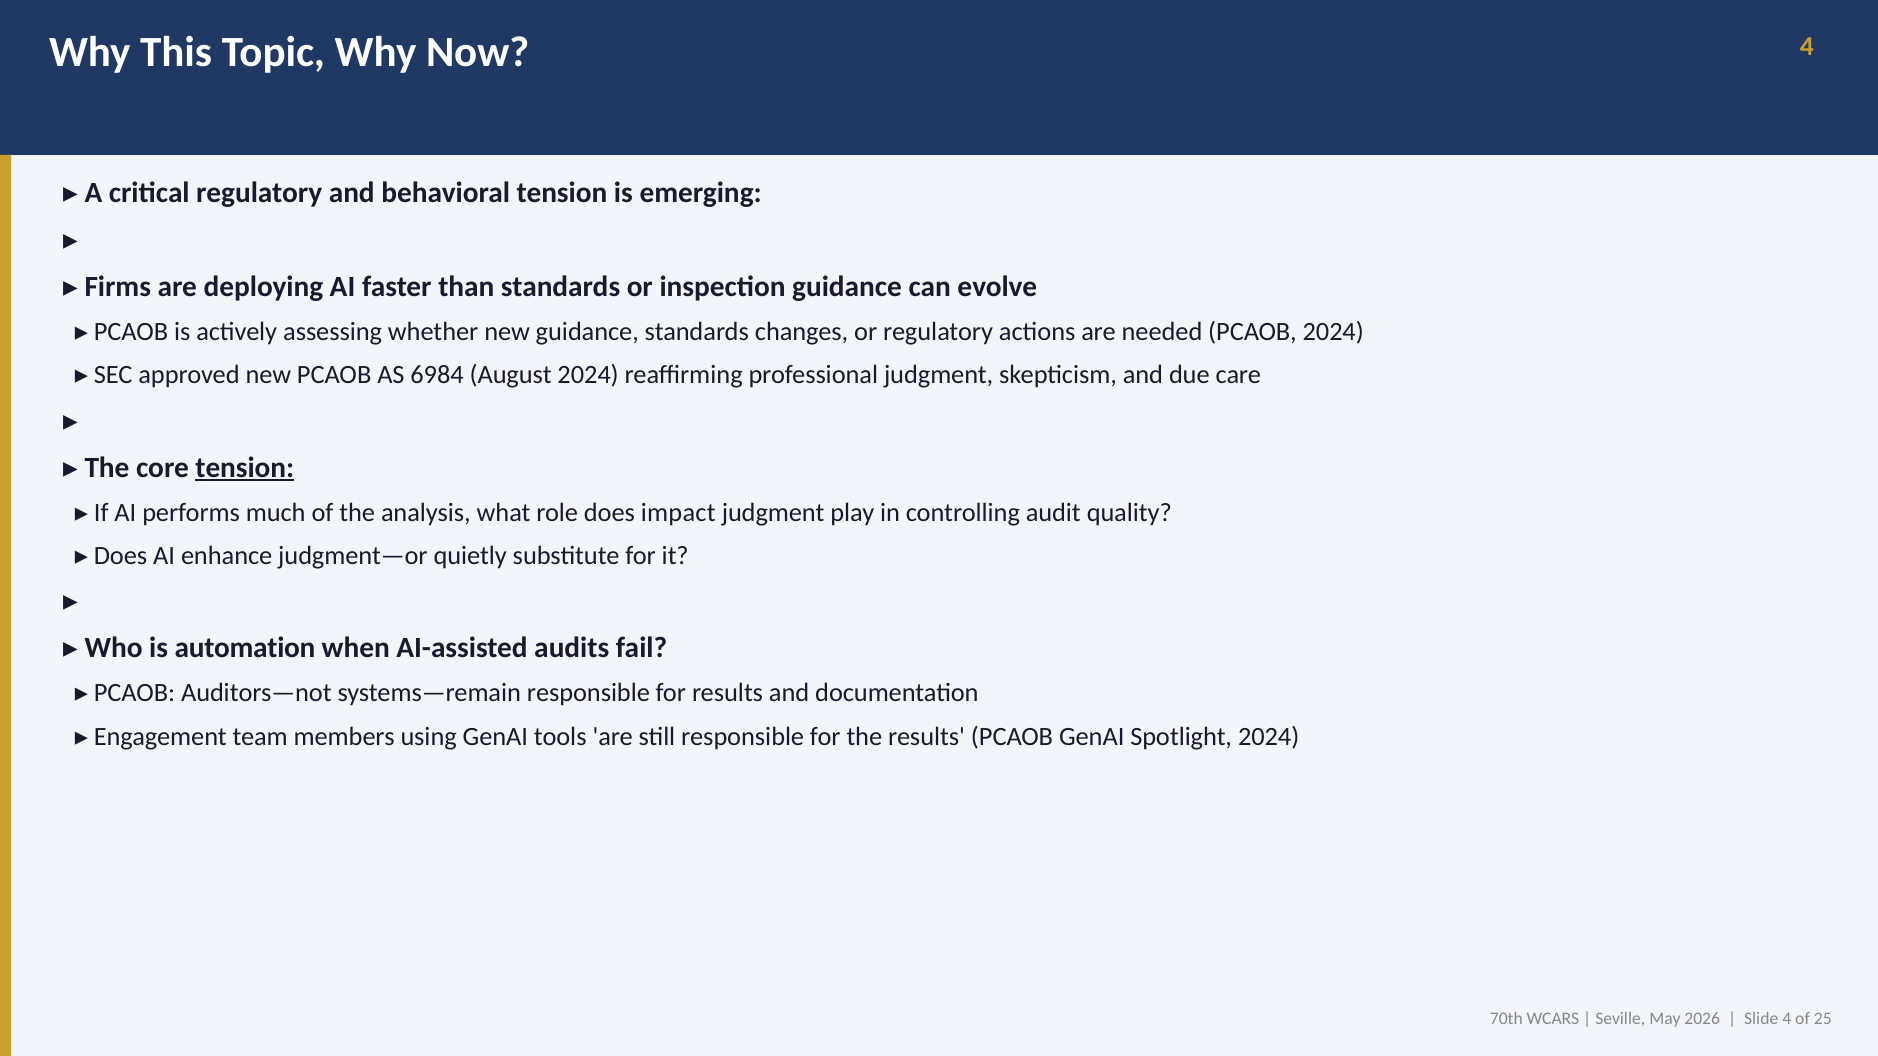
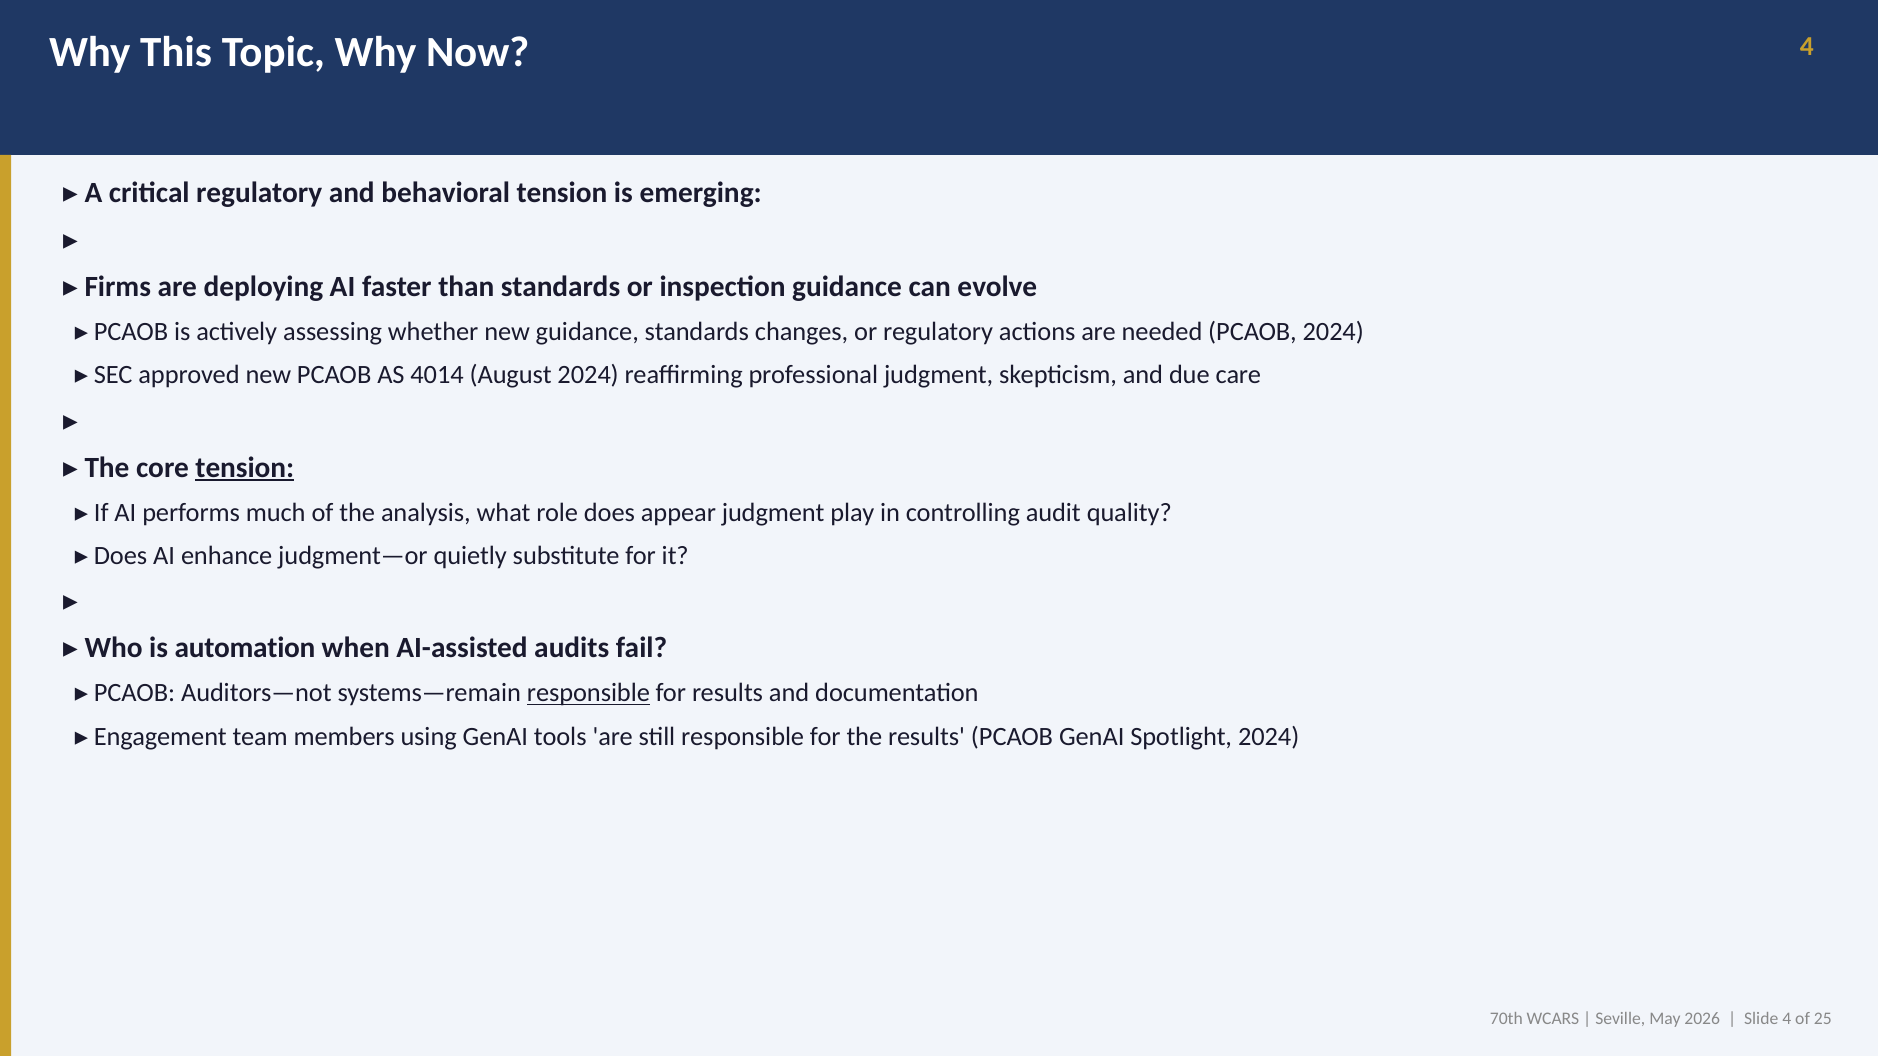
6984: 6984 -> 4014 (437, 375)
impact: impact -> appear (678, 513)
responsible underline: none -> present (588, 693)
